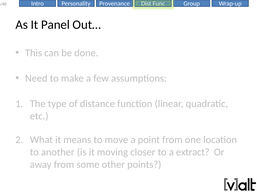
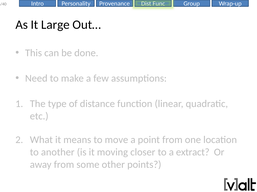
Panel: Panel -> Large (55, 25)
